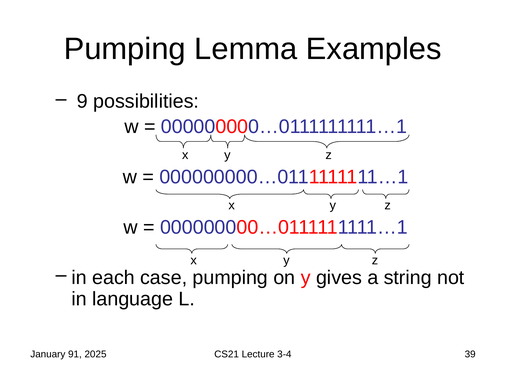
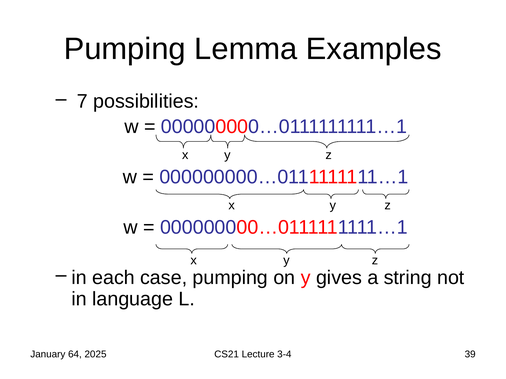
9: 9 -> 7 (82, 102)
91: 91 -> 64 (75, 355)
